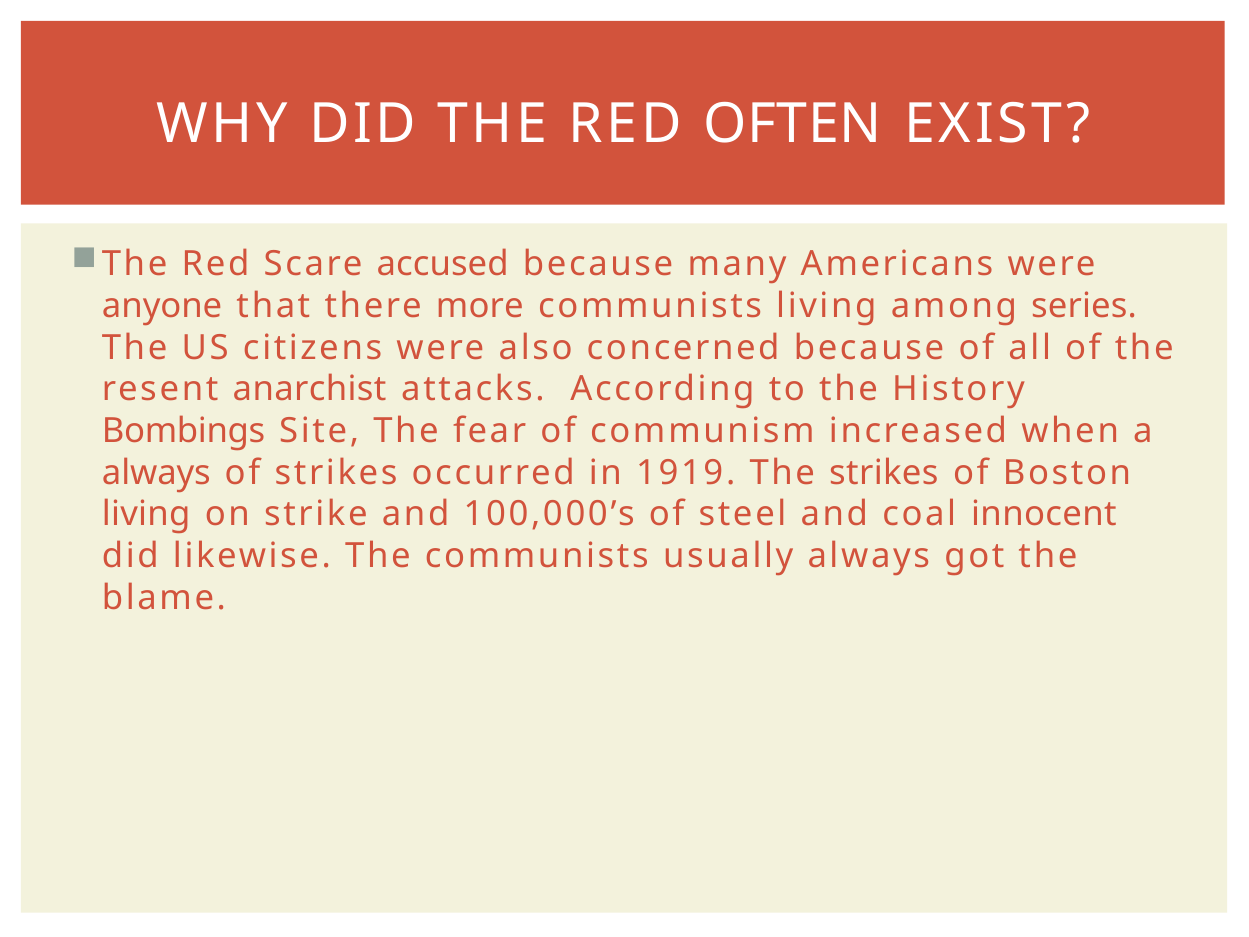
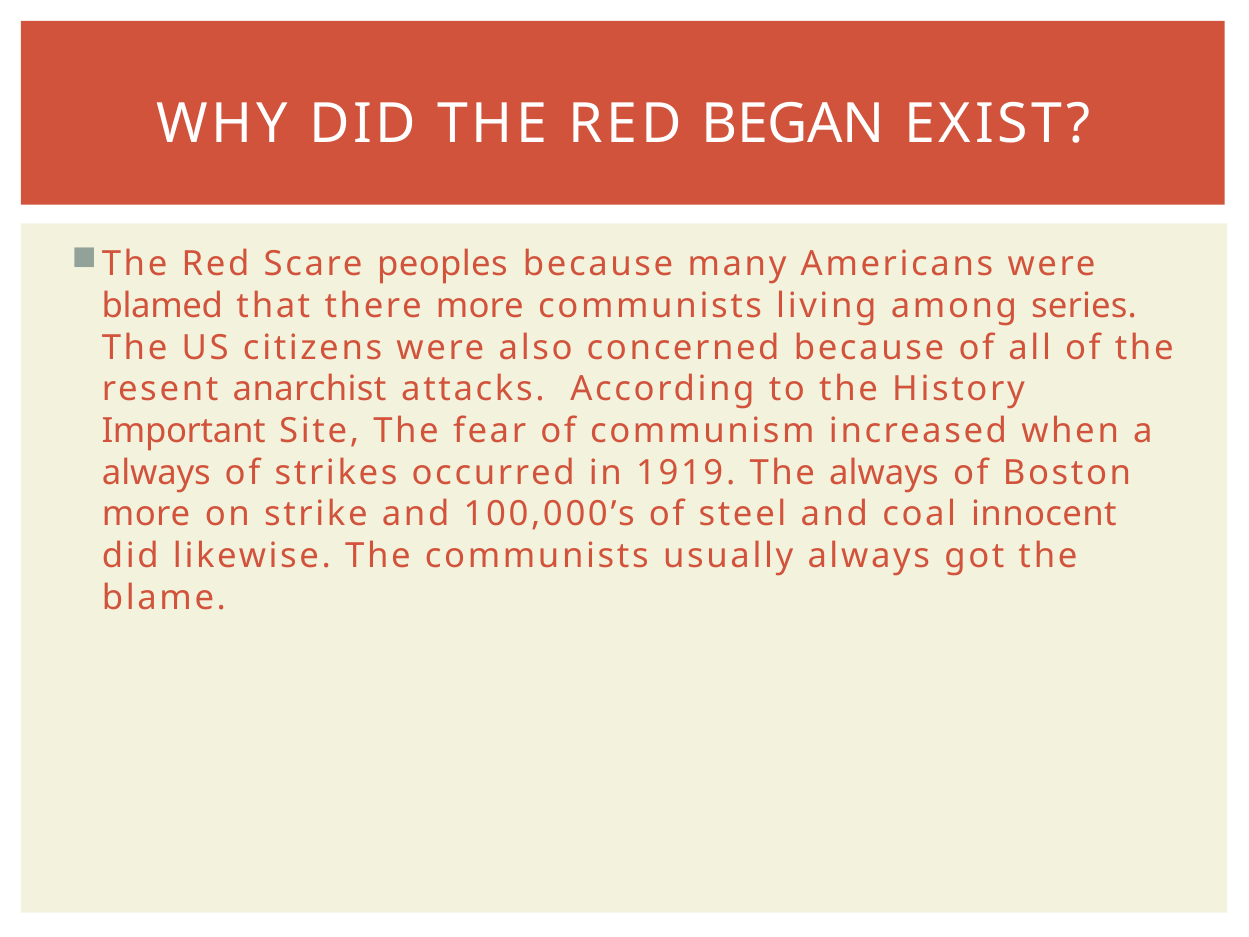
OFTEN: OFTEN -> BEGAN (793, 124)
accused: accused -> peoples (442, 264)
anyone: anyone -> blamed (162, 306)
Bombings: Bombings -> Important (184, 431)
The strikes: strikes -> always (884, 473)
living: living -> more (146, 514)
